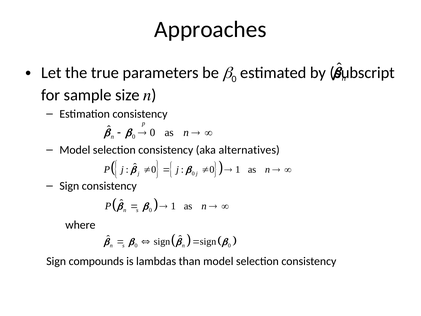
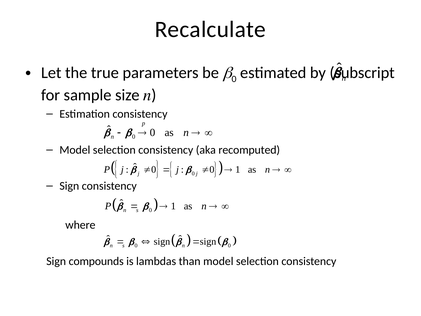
Approaches: Approaches -> Recalculate (210, 29)
alternatives: alternatives -> recomputed (249, 150)
